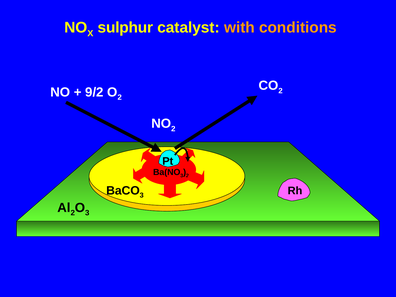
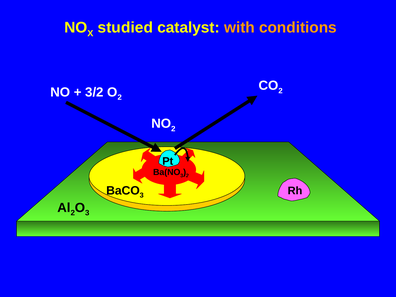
sulphur: sulphur -> studied (125, 28)
9/2: 9/2 -> 3/2 (94, 92)
